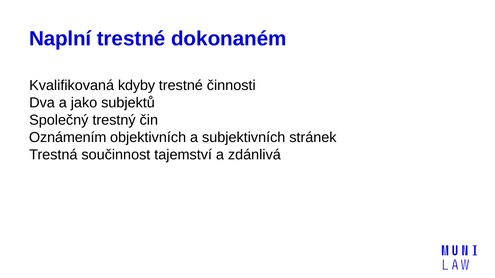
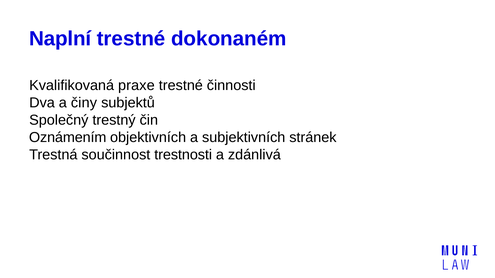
kdyby: kdyby -> praxe (136, 86)
jako: jako -> činy (84, 103)
tajemství: tajemství -> trestnosti (183, 155)
